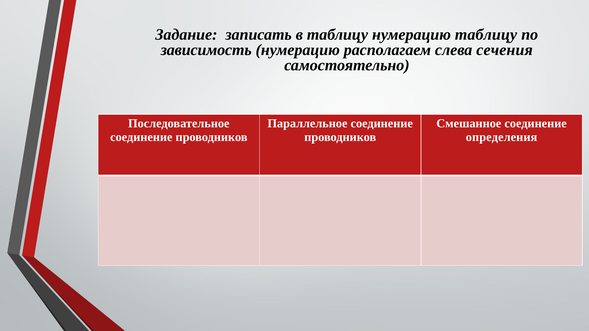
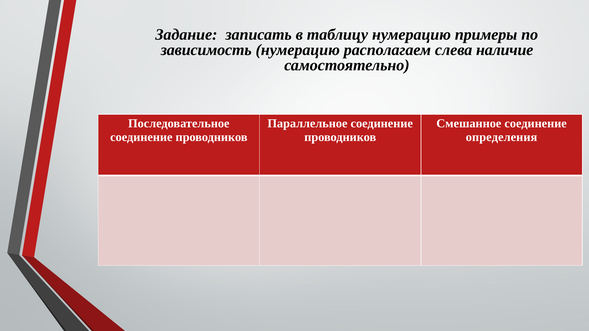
нумерацию таблицу: таблицу -> примеры (486, 35)
сечения: сечения -> наличие (505, 50)
